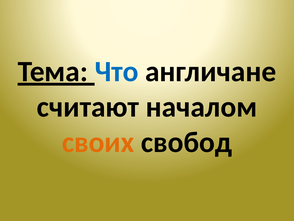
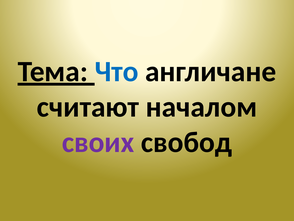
своих colour: orange -> purple (98, 142)
